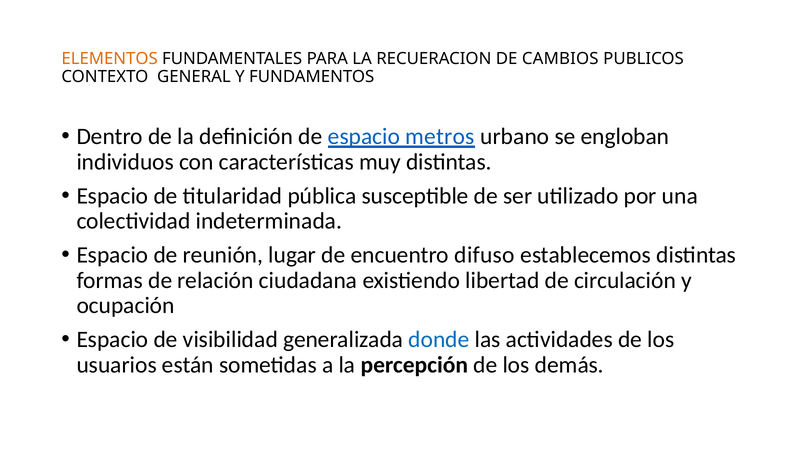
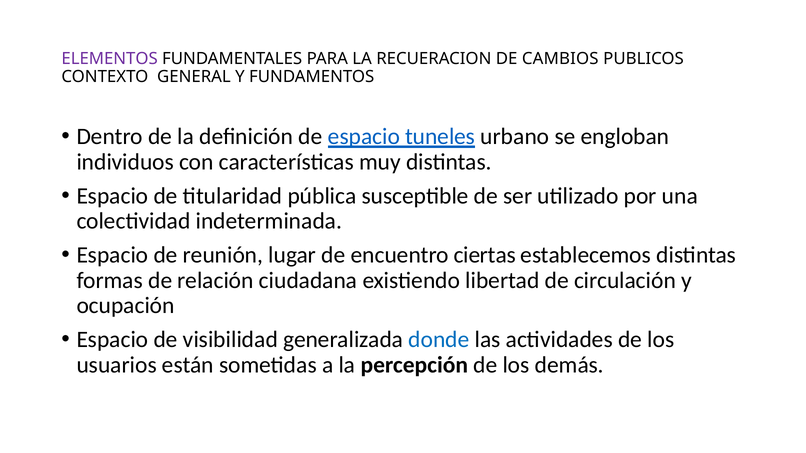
ELEMENTOS colour: orange -> purple (110, 59)
metros: metros -> tuneles (440, 137)
difuso: difuso -> ciertas (485, 255)
